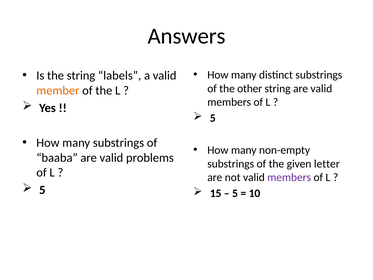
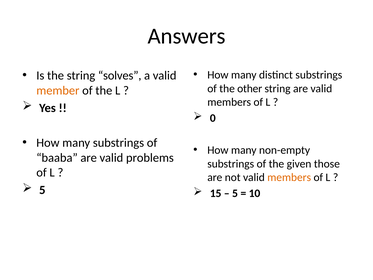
labels: labels -> solves (120, 75)
5: 5 -> 0 (213, 118)
letter: letter -> those (327, 164)
members colour: purple -> orange (289, 177)
